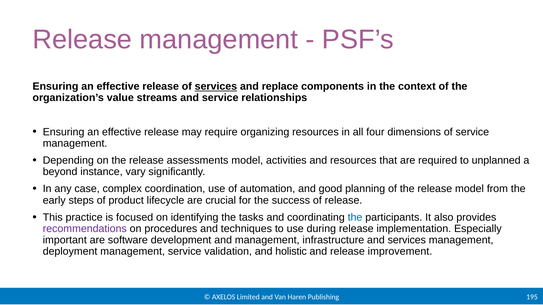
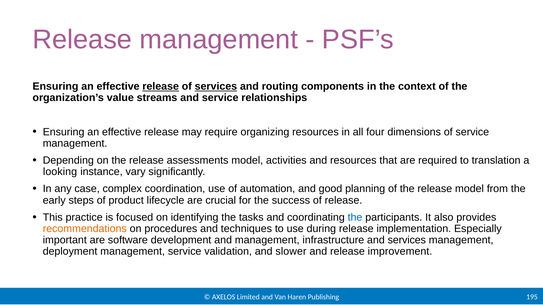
release underline: none -> present (161, 87)
replace: replace -> routing (280, 87)
unplanned: unplanned -> translation (496, 161)
beyond: beyond -> looking (60, 172)
recommendations colour: purple -> orange (85, 229)
holistic: holistic -> slower (291, 252)
